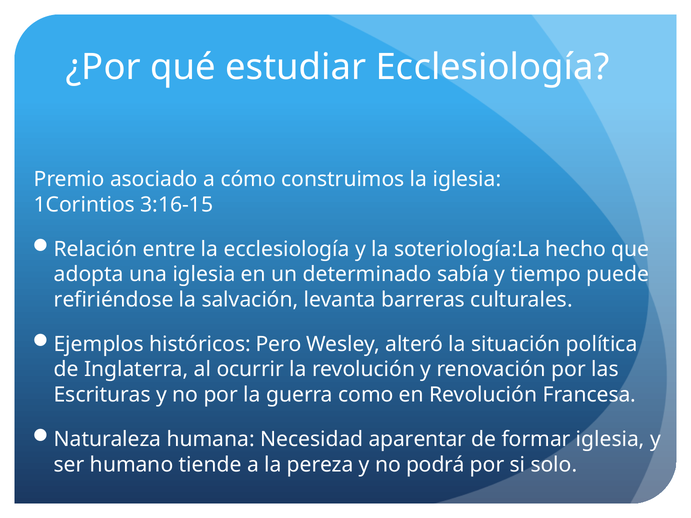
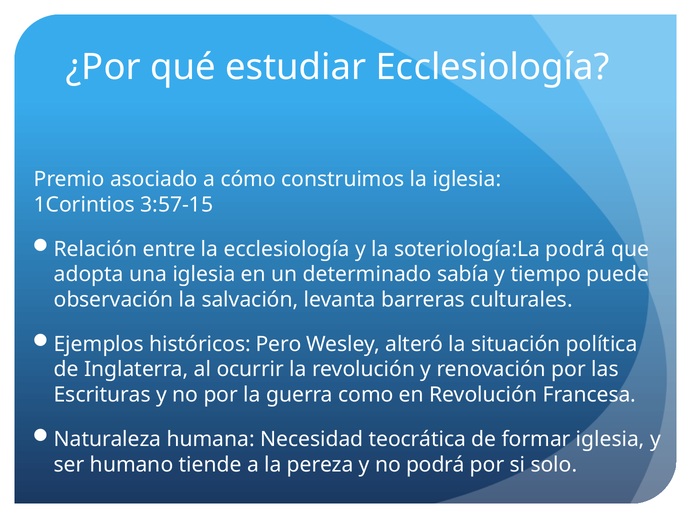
3:16-15: 3:16-15 -> 3:57-15 (177, 205)
soteriología:La hecho: hecho -> podrá (576, 249)
refiriéndose: refiriéndose -> observación (114, 300)
aparentar: aparentar -> teocrática (417, 439)
